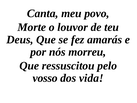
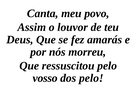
Morte: Morte -> Assim (32, 27)
dos vida: vida -> pelo (91, 78)
